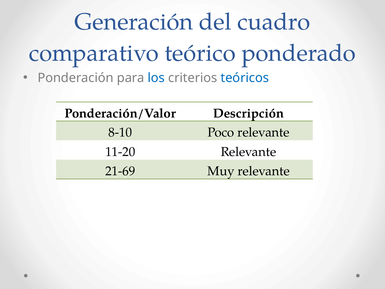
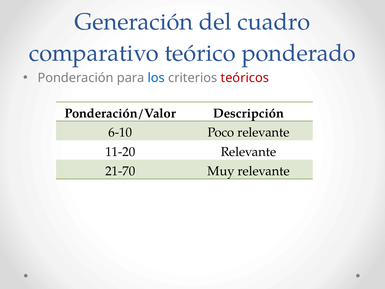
teóricos colour: blue -> red (245, 78)
8-10: 8-10 -> 6-10 (120, 132)
21-69: 21-69 -> 21-70 (120, 171)
